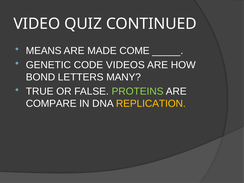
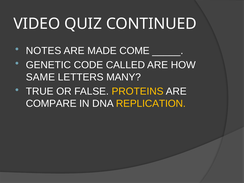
MEANS: MEANS -> NOTES (44, 51)
VIDEOS: VIDEOS -> CALLED (125, 65)
BOND: BOND -> SAME (40, 77)
PROTEINS colour: light green -> yellow (138, 91)
